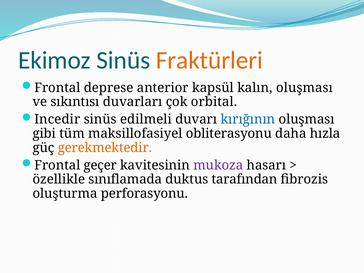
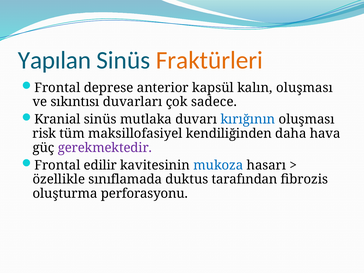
Ekimoz: Ekimoz -> Yapılan (55, 60)
orbital: orbital -> sadece (214, 102)
Incedir: Incedir -> Kranial (57, 119)
edilmeli: edilmeli -> mutlaka (146, 119)
gibi: gibi -> risk (44, 134)
obliterasyonu: obliterasyonu -> kendiliğinden (229, 134)
hızla: hızla -> hava (325, 134)
gerekmektedir colour: orange -> purple (105, 148)
geçer: geçer -> edilir (100, 165)
mukoza colour: purple -> blue (218, 165)
